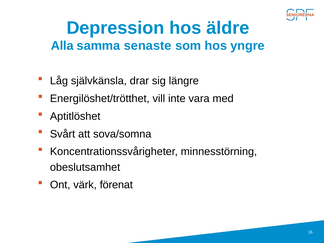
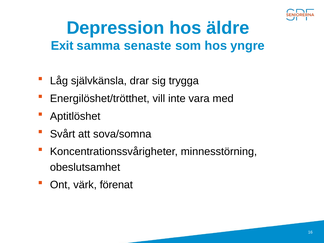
Alla: Alla -> Exit (62, 46)
längre: längre -> trygga (184, 81)
